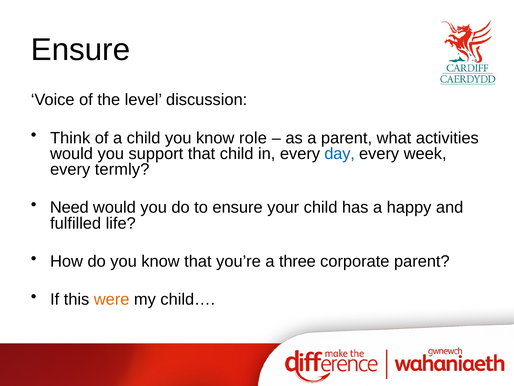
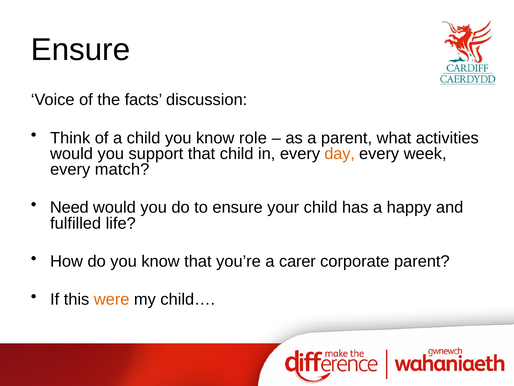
level: level -> facts (143, 100)
day colour: blue -> orange (340, 153)
termly: termly -> match (122, 169)
three: three -> carer (297, 261)
